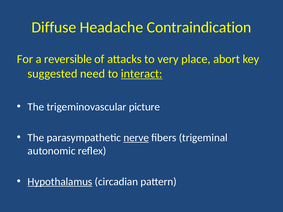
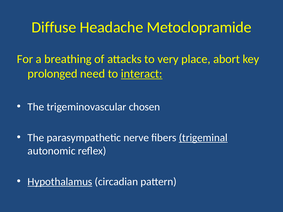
Contraindication: Contraindication -> Metoclopramide (199, 27)
reversible: reversible -> breathing (68, 59)
suggested: suggested -> prolonged (53, 74)
picture: picture -> chosen (144, 107)
nerve underline: present -> none (136, 138)
trigeminal underline: none -> present (203, 138)
